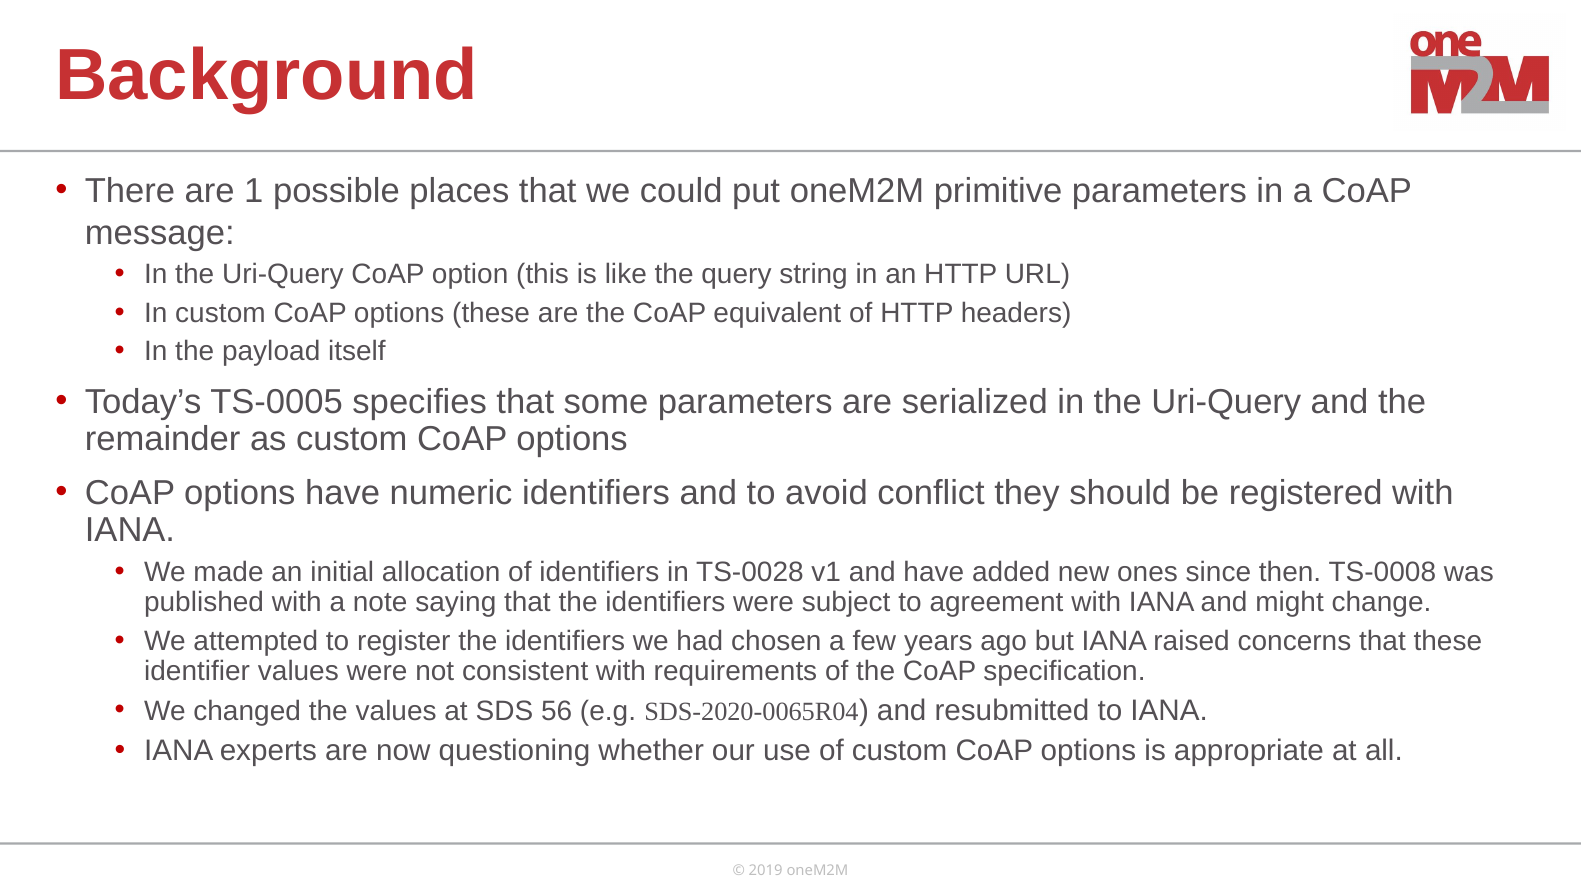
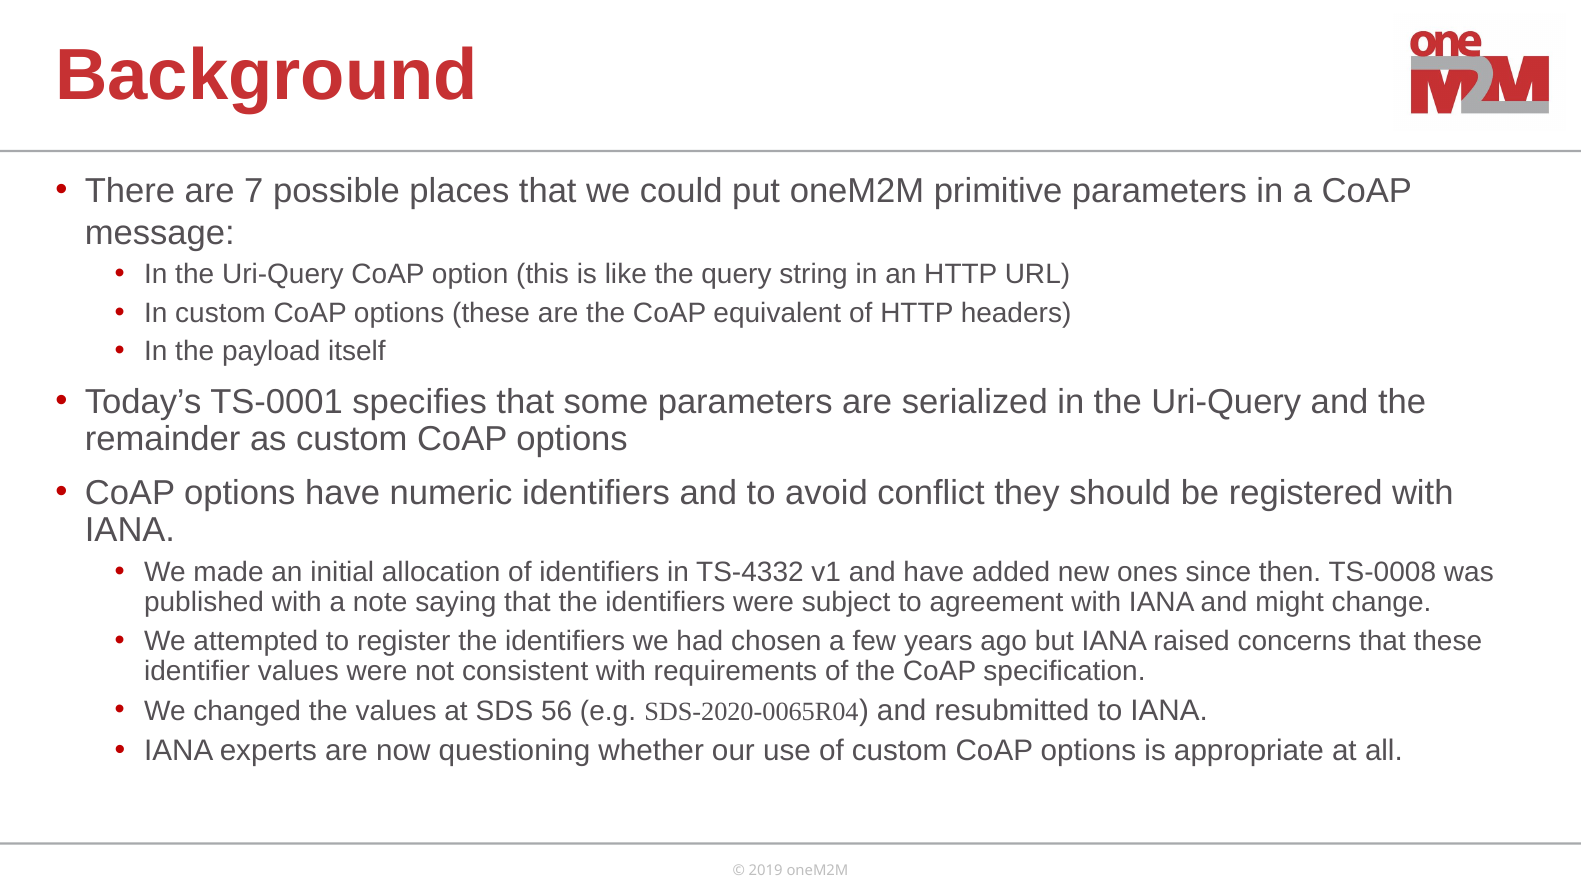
1: 1 -> 7 (254, 192)
TS-0005: TS-0005 -> TS-0001 (277, 402)
TS-0028: TS-0028 -> TS-4332 (750, 572)
